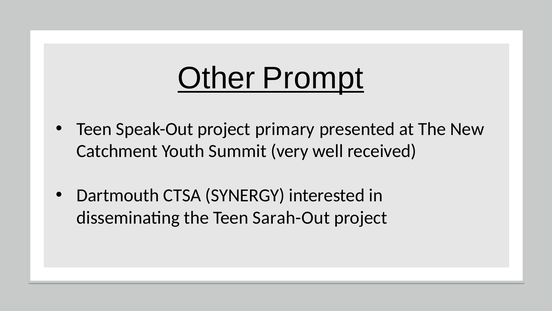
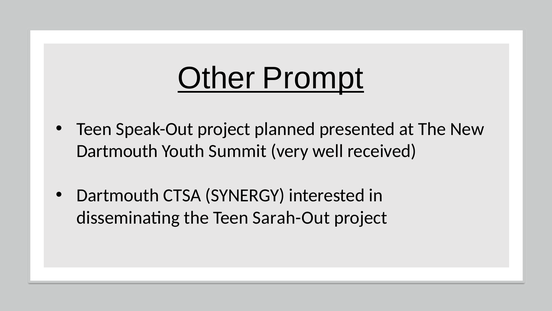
primary: primary -> planned (285, 129)
Catchment: Catchment -> Dartmouth (117, 151)
